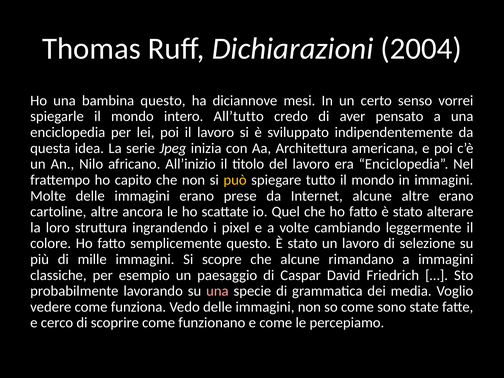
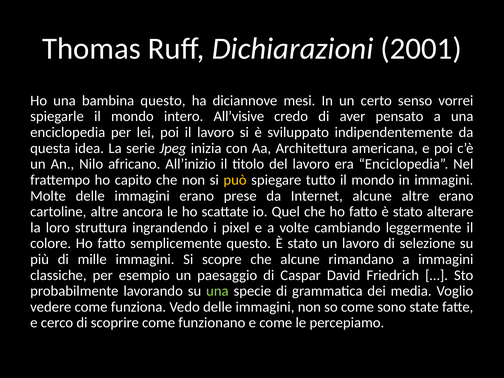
2004: 2004 -> 2001 (421, 49)
All’tutto: All’tutto -> All’visive (239, 116)
una colour: pink -> light green (217, 291)
